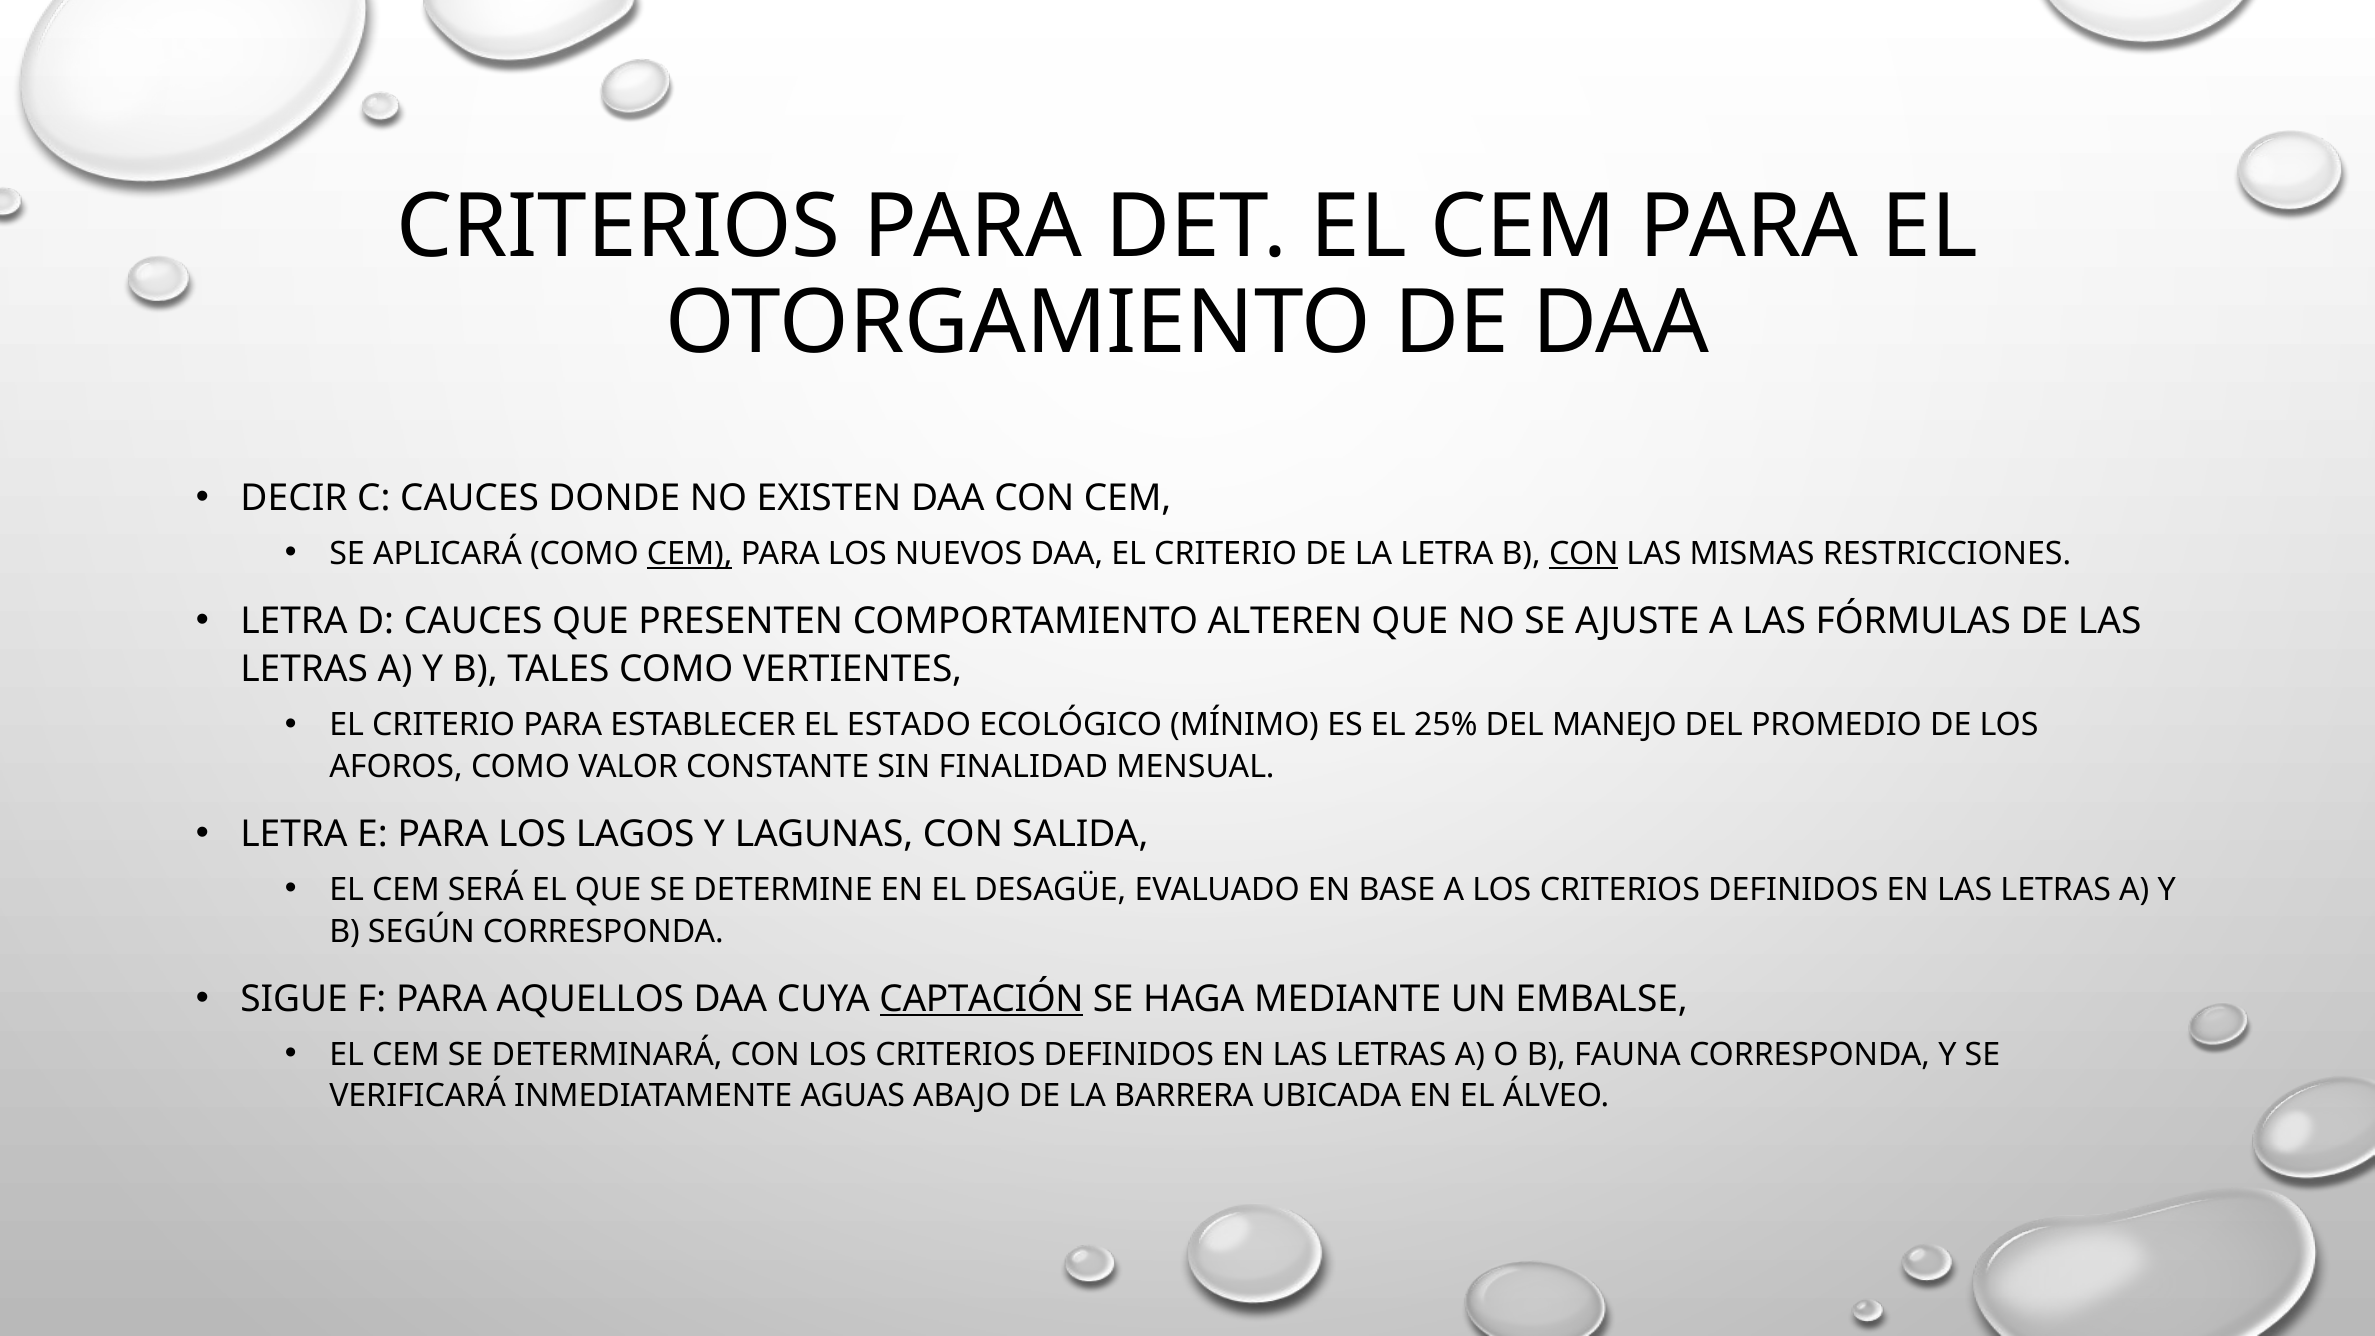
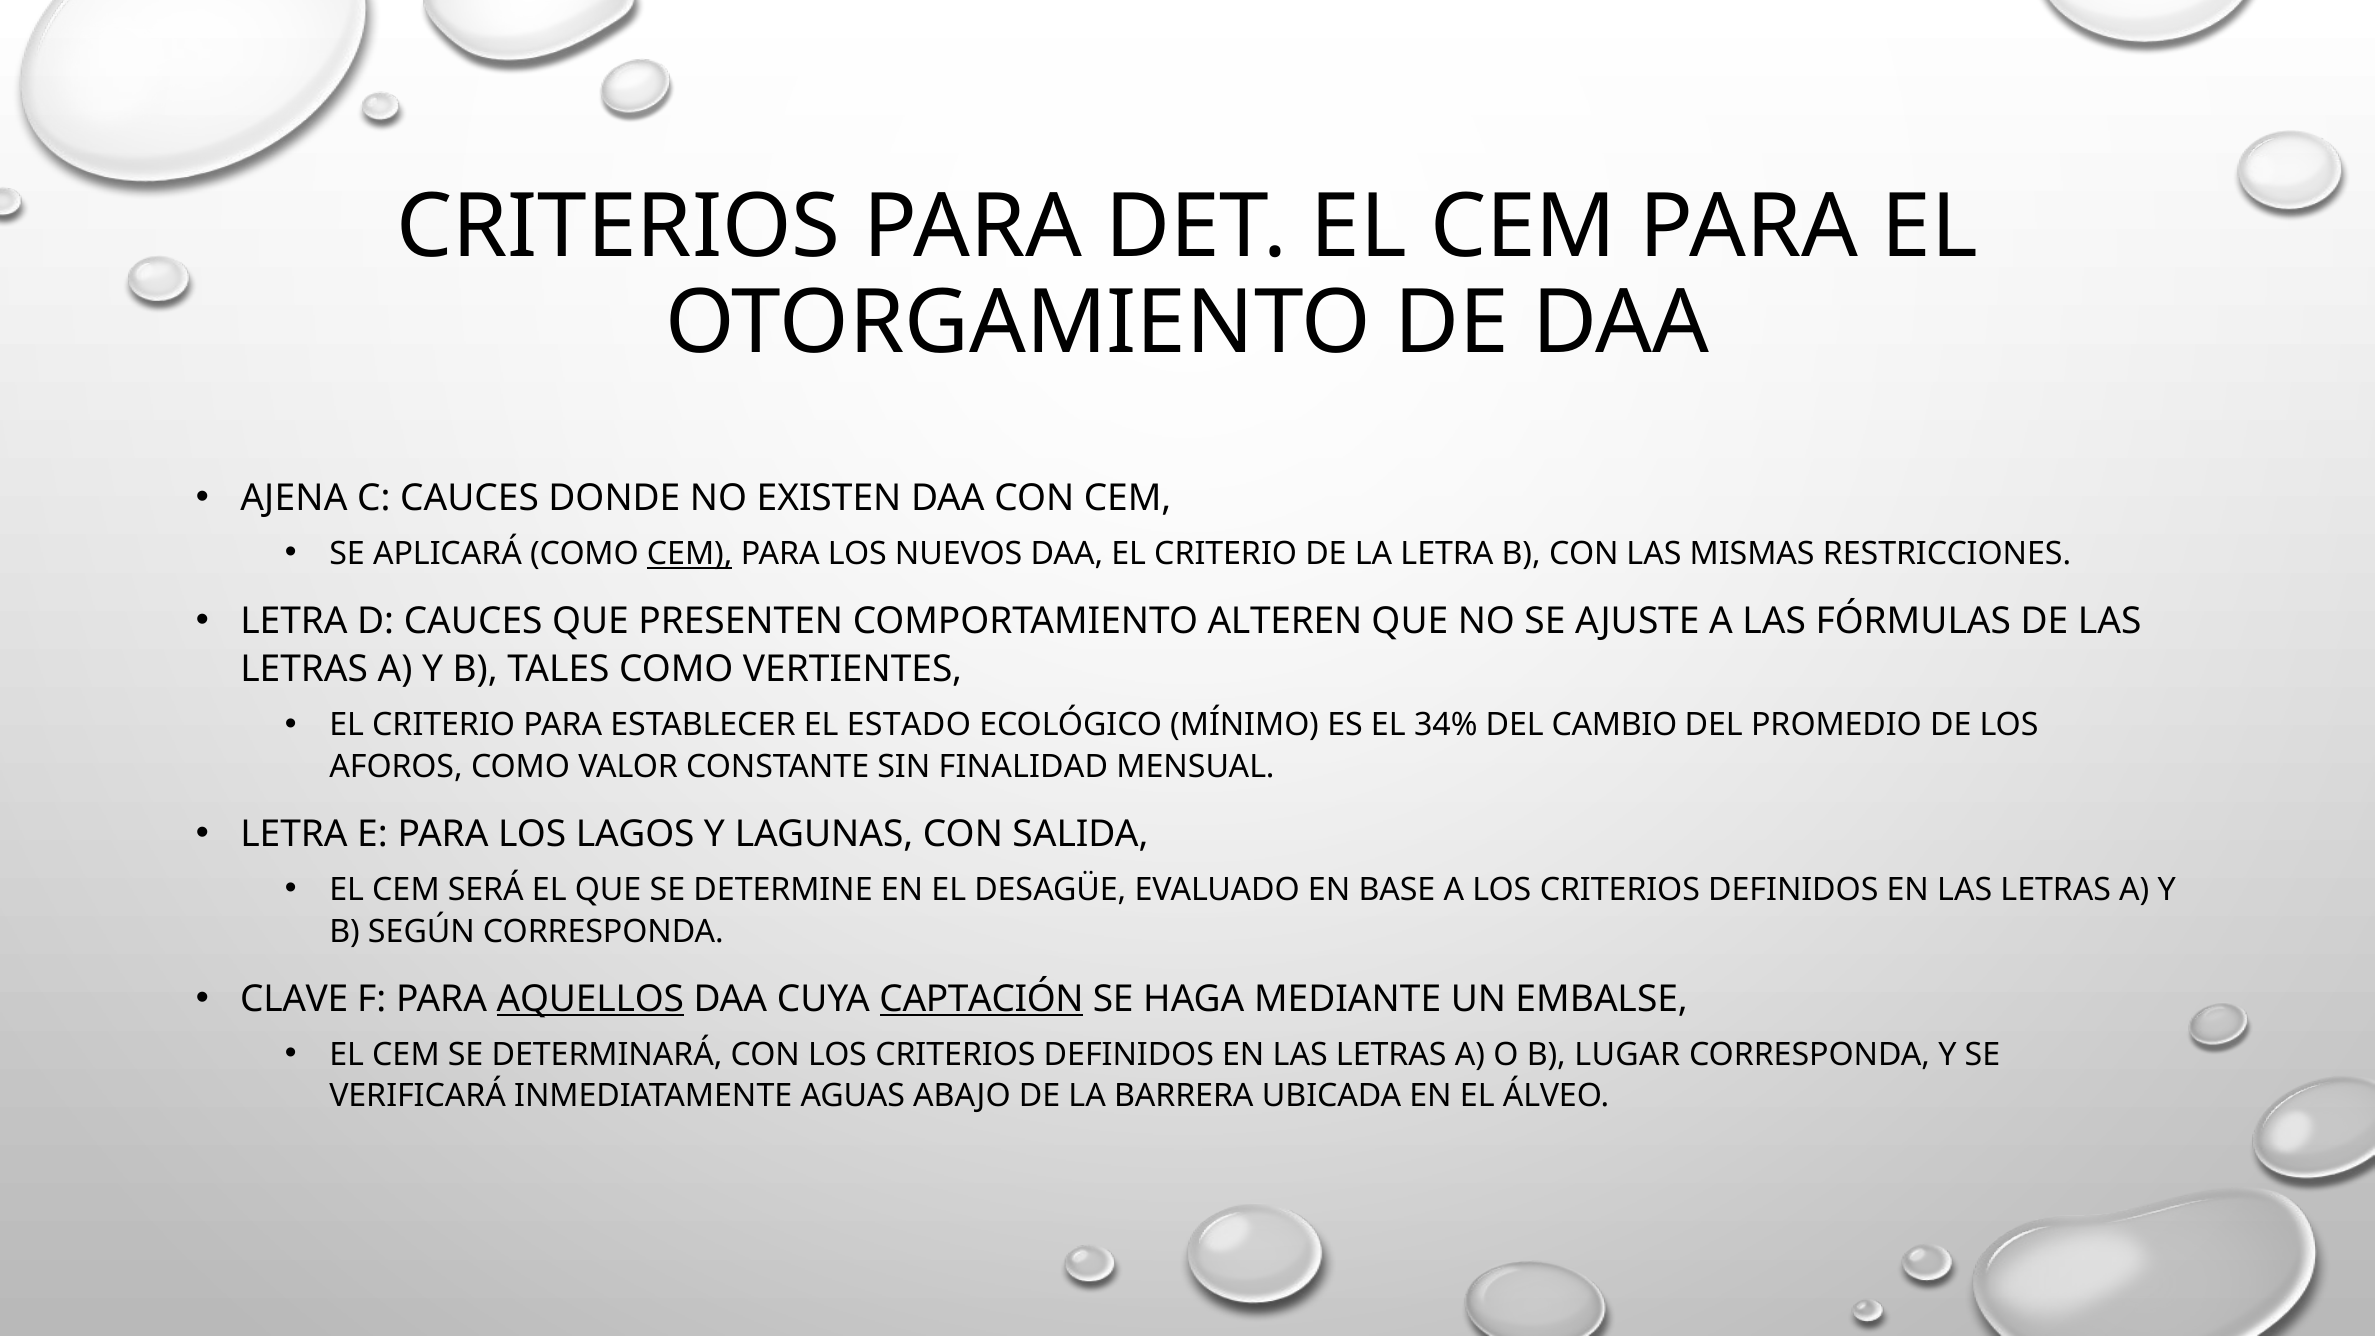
DECIR: DECIR -> AJENA (294, 498)
CON underline: present -> none (1584, 554)
25%: 25% -> 34% (1446, 725)
MANEJO: MANEJO -> CAMBIO (1614, 725)
SIGUE: SIGUE -> CLAVE (294, 999)
AQUELLOS underline: none -> present (590, 999)
FAUNA: FAUNA -> LUGAR (1627, 1054)
